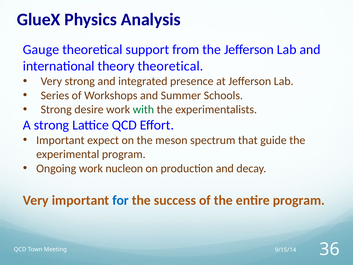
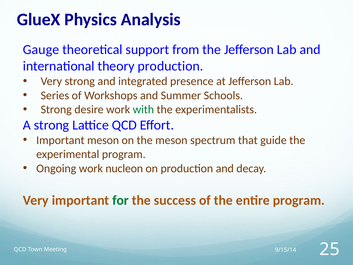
theory theoretical: theoretical -> production (170, 66)
Important expect: expect -> meson (103, 140)
for colour: blue -> green (121, 200)
36: 36 -> 25 (330, 249)
